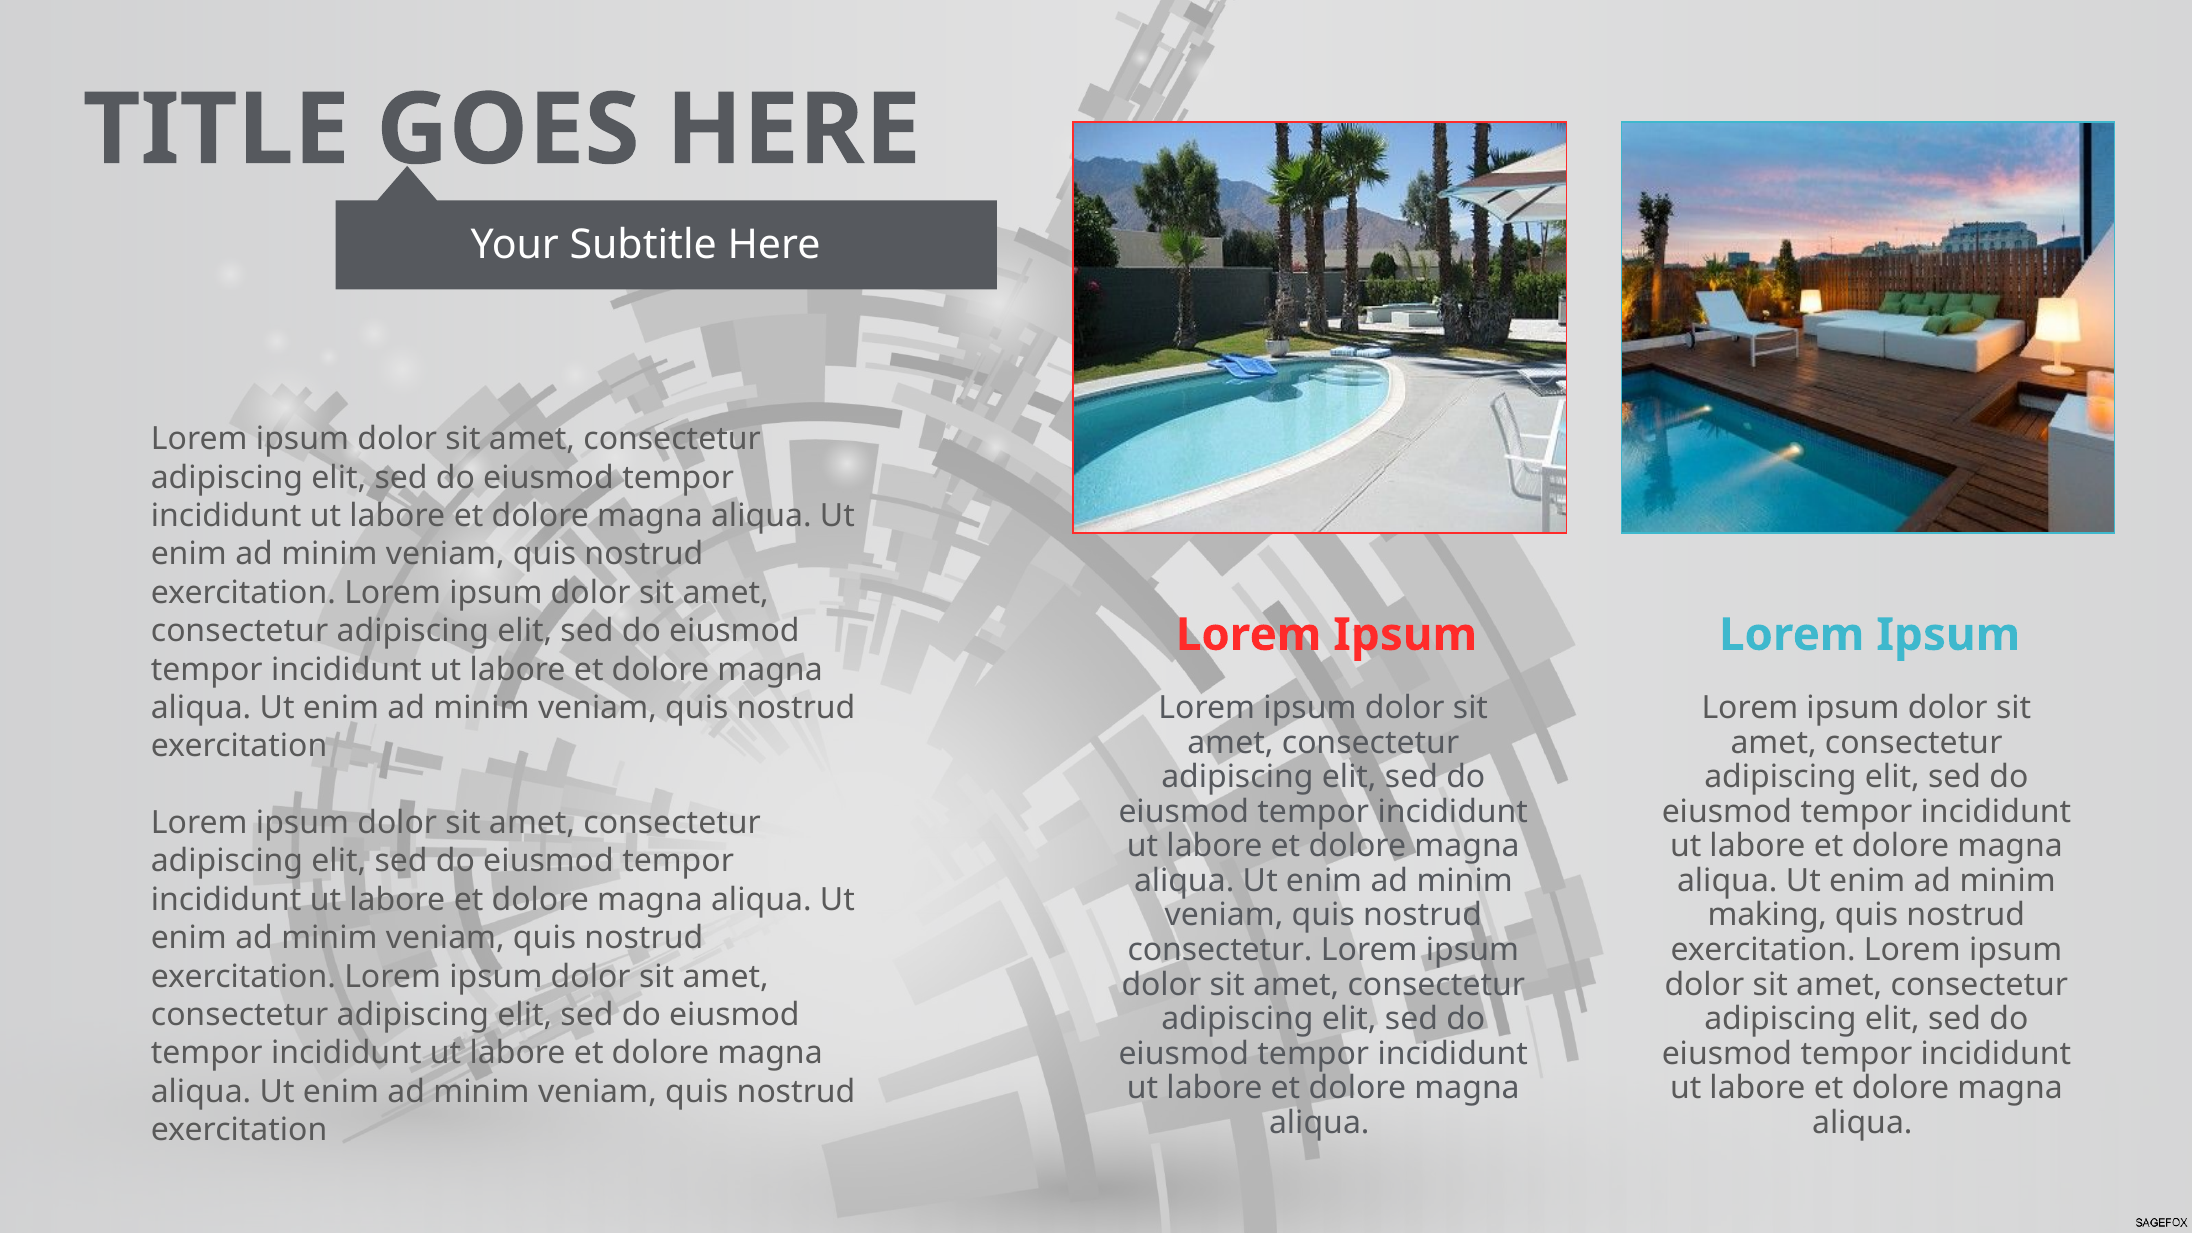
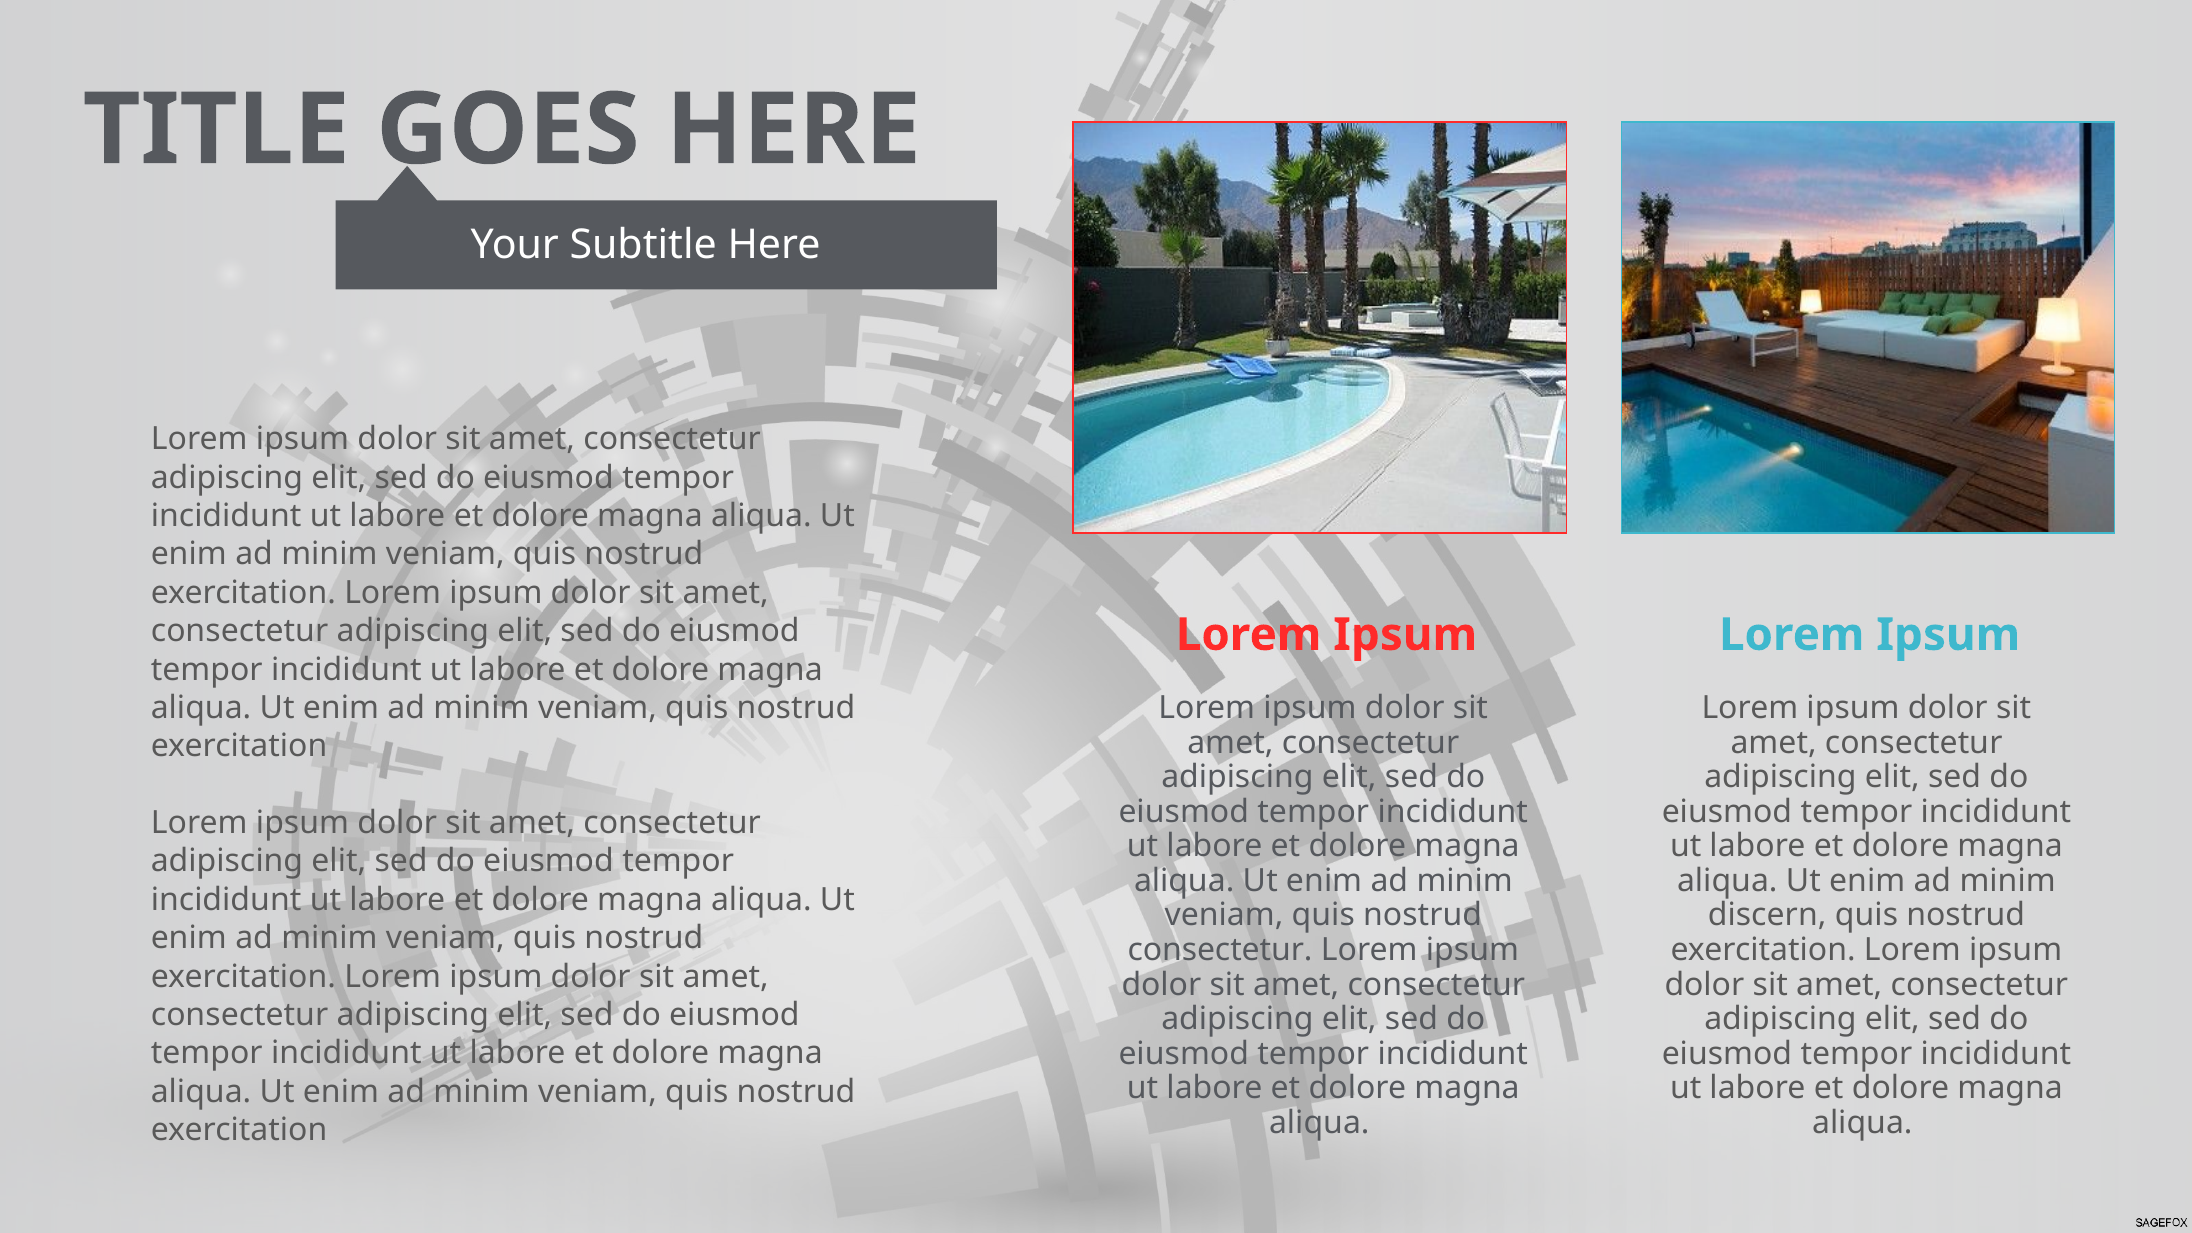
making: making -> discern (1767, 915)
